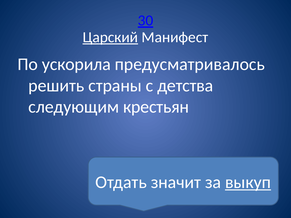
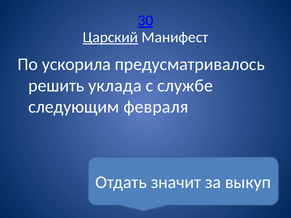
страны: страны -> уклада (115, 86)
детства: детства -> службе (185, 86)
крестьян: крестьян -> февраля (156, 107)
выкуп underline: present -> none (248, 183)
